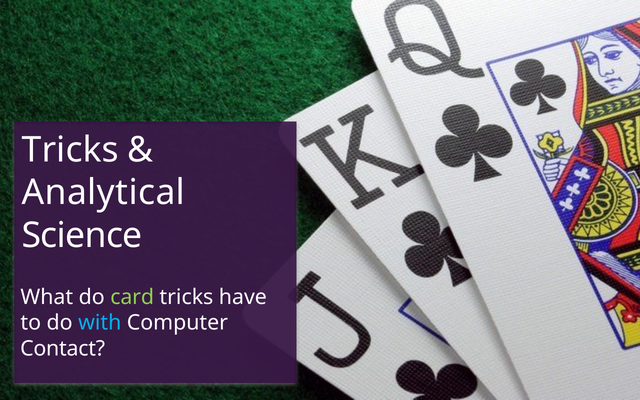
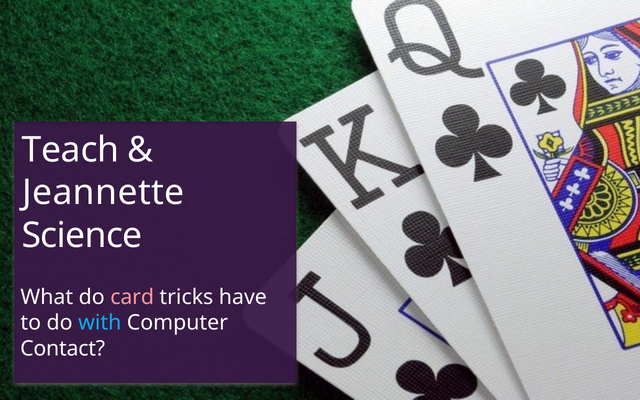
Tricks: Tricks -> Teach (70, 150)
Analytical: Analytical -> Jeannette (103, 193)
card colour: light green -> pink (132, 297)
